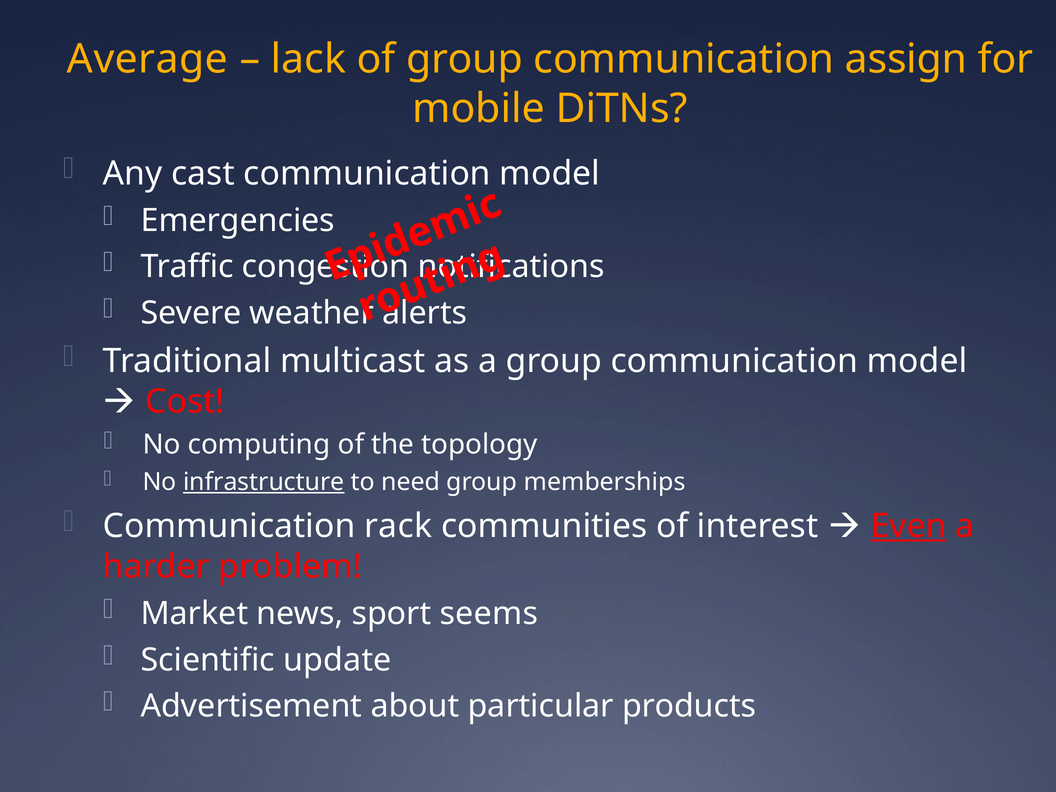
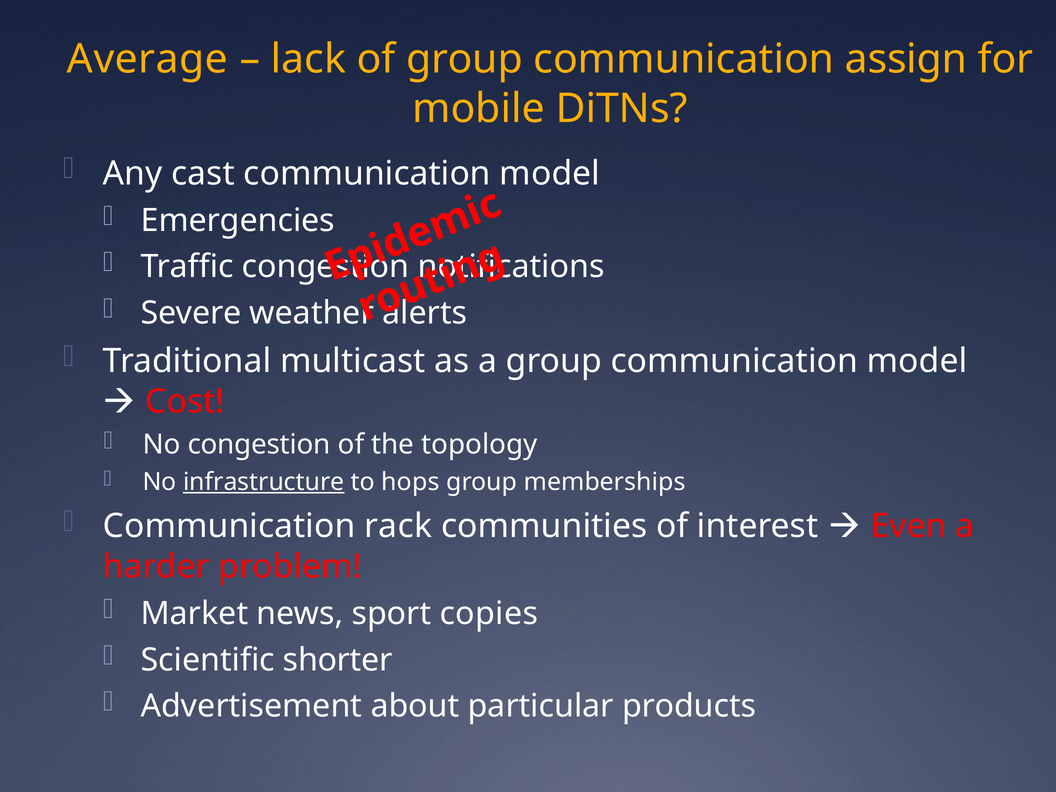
No computing: computing -> congestion (259, 445)
need: need -> hops (411, 482)
Even underline: present -> none (909, 526)
seems: seems -> copies (489, 614)
update: update -> shorter (338, 660)
